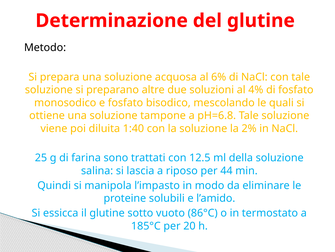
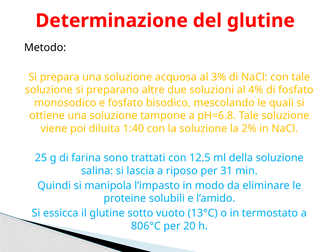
6%: 6% -> 3% (219, 77)
44: 44 -> 31 (226, 170)
86°C: 86°C -> 13°C (203, 213)
185°C: 185°C -> 806°C (146, 225)
